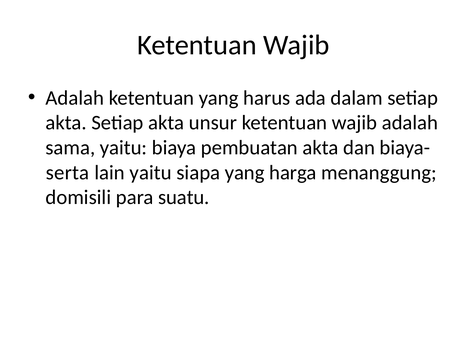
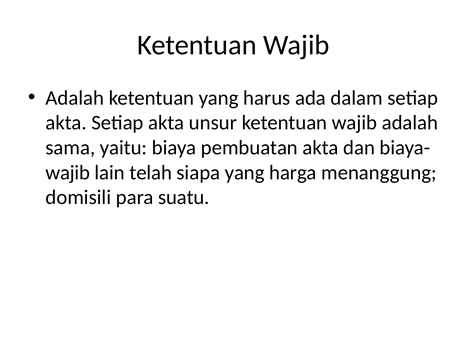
serta: serta -> wajib (68, 173)
lain yaitu: yaitu -> telah (151, 173)
